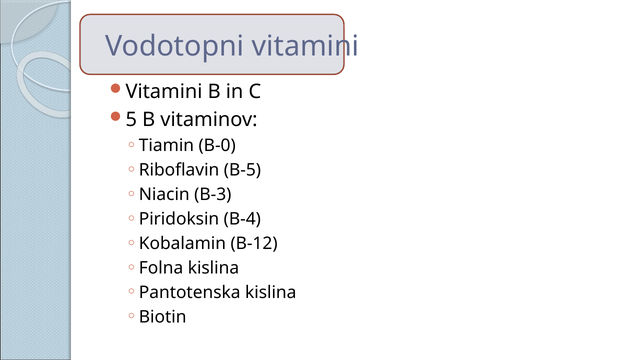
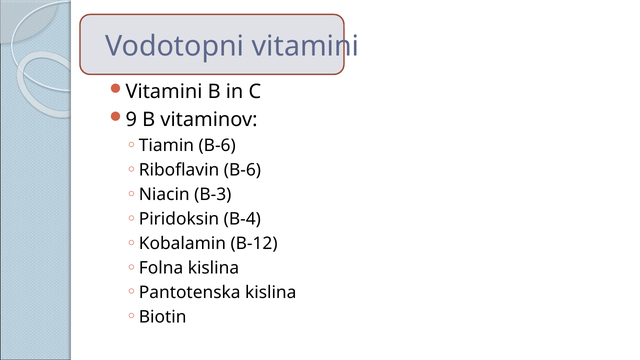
5: 5 -> 9 (131, 120)
Tiamin B-0: B-0 -> B-6 (217, 146)
Riboflavin B-5: B-5 -> B-6 (242, 170)
